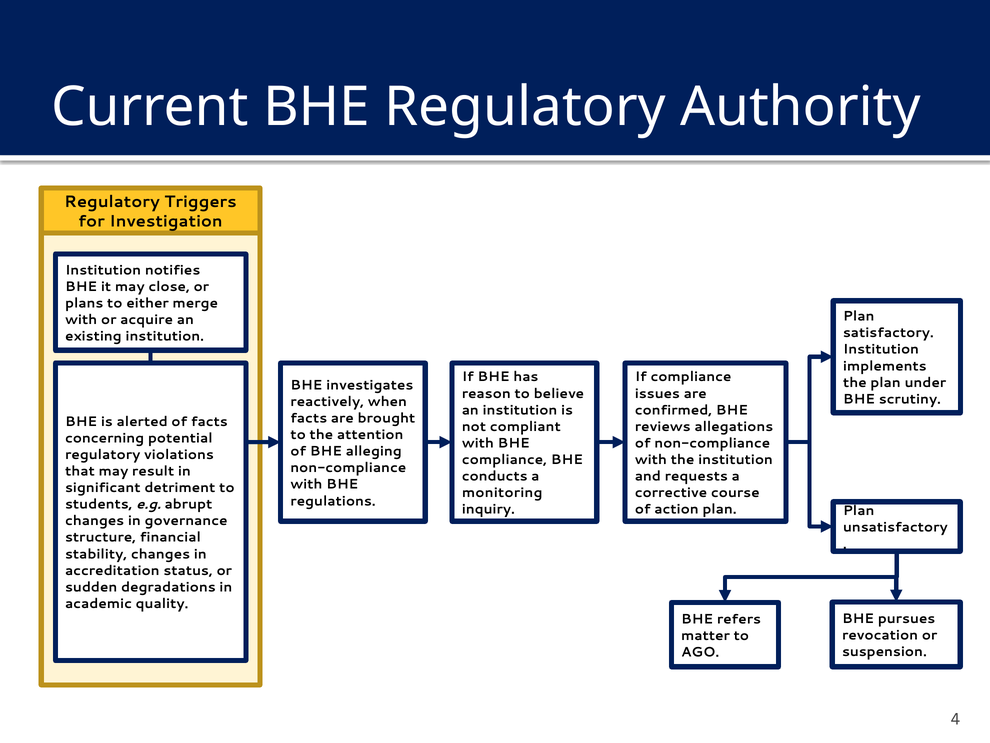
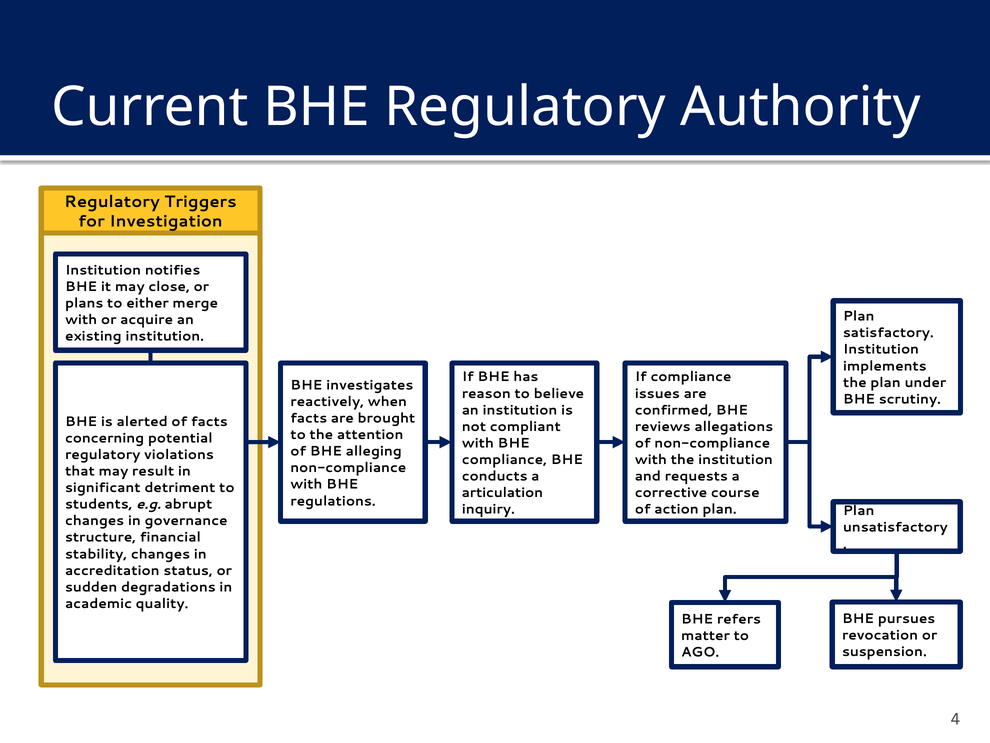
monitoring: monitoring -> articulation (502, 492)
